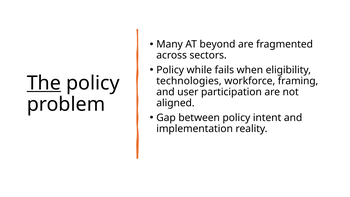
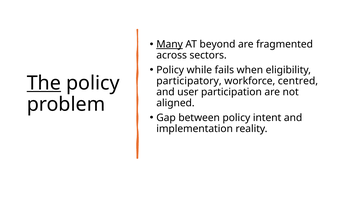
Many underline: none -> present (170, 44)
technologies: technologies -> participatory (189, 81)
framing: framing -> centred (298, 81)
